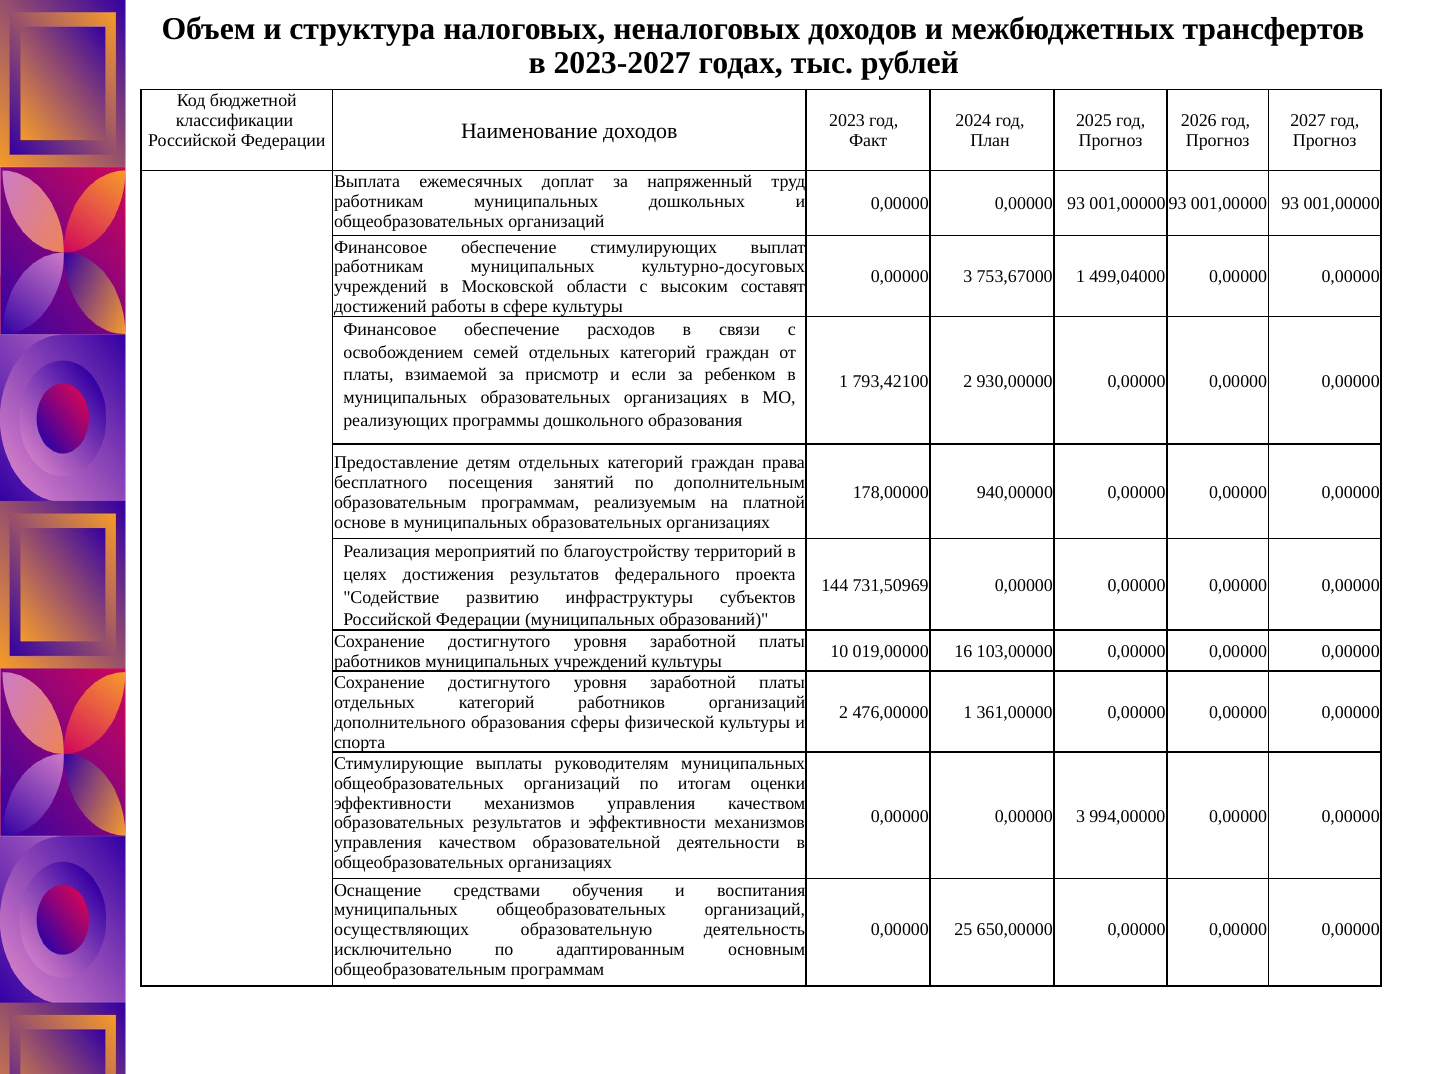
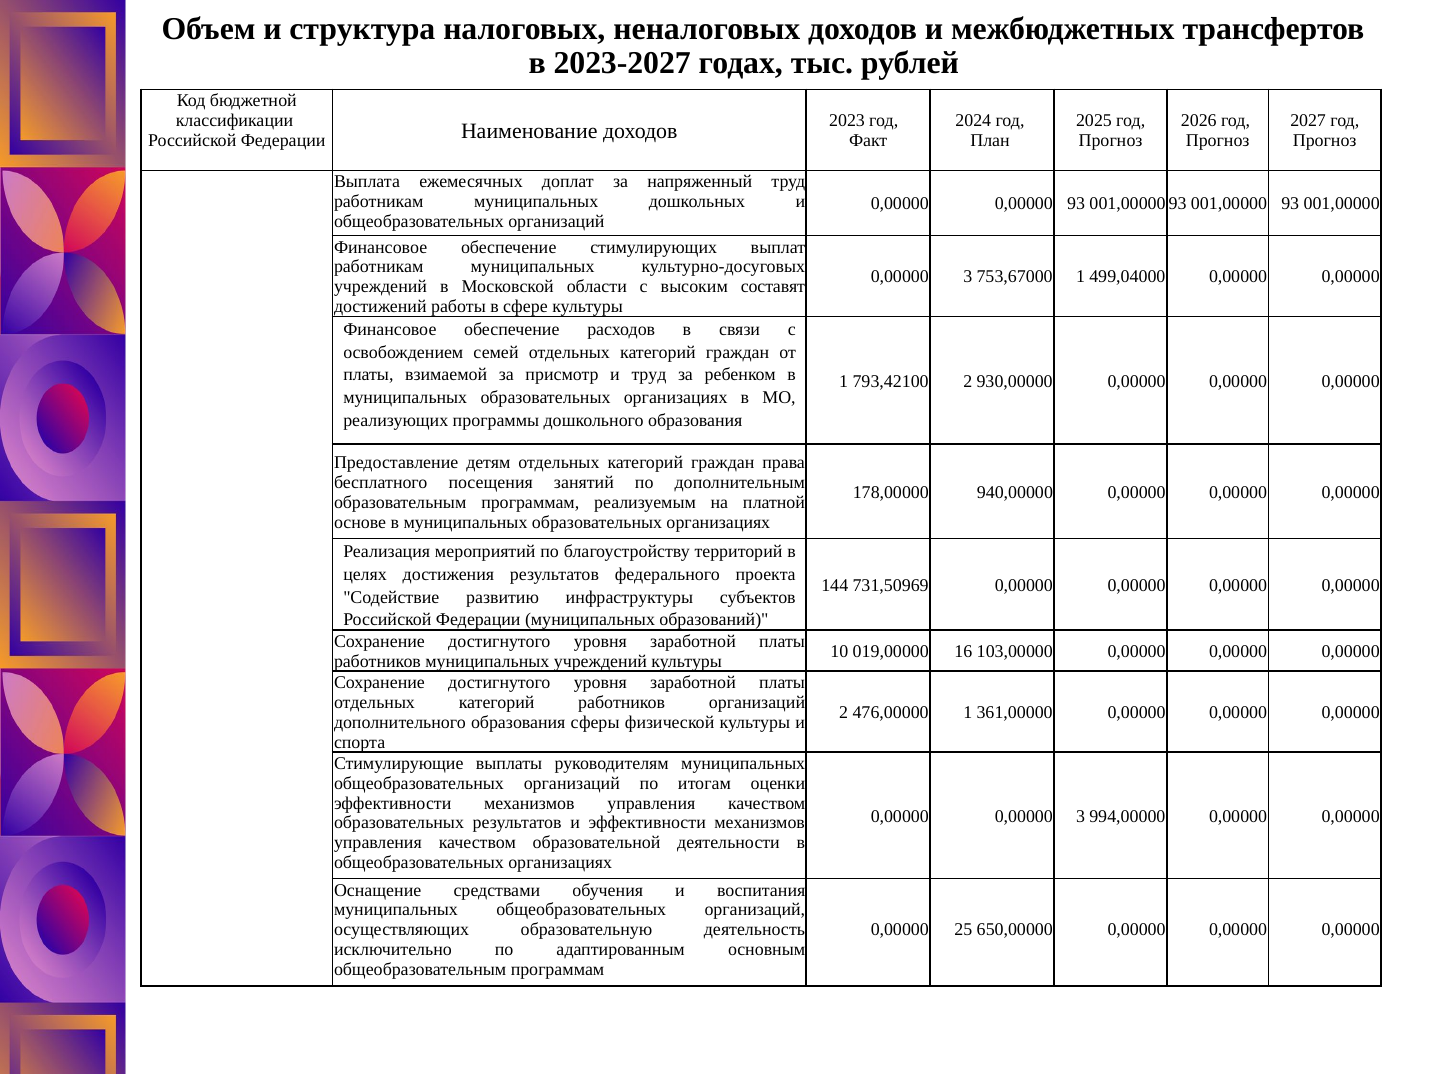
и если: если -> труд (649, 375)
